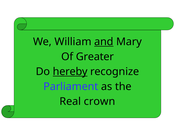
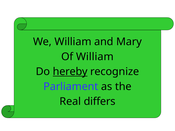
and underline: present -> none (104, 42)
Of Greater: Greater -> William (95, 57)
crown: crown -> differs (100, 102)
